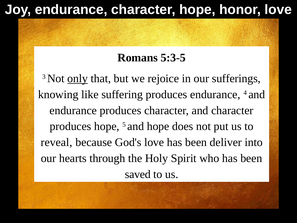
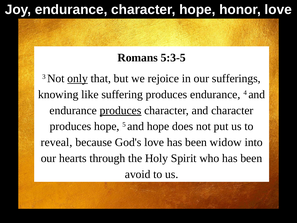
produces underline: none -> present (121, 110)
deliver: deliver -> widow (226, 142)
saved: saved -> avoid (138, 174)
